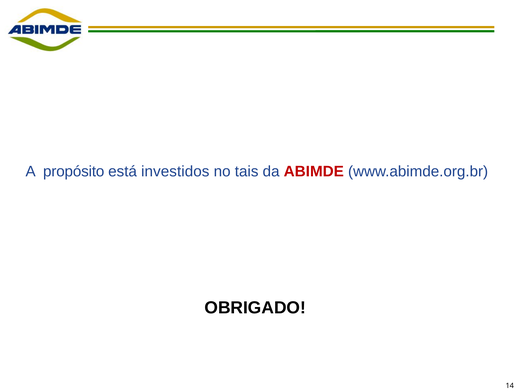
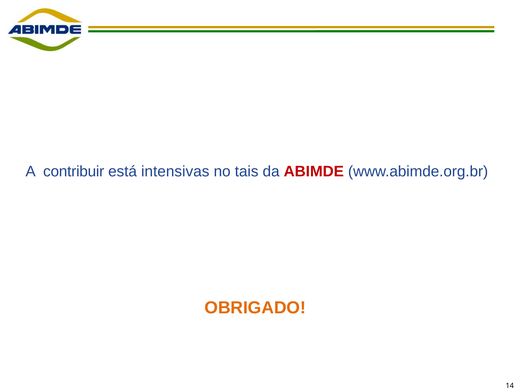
propósito: propósito -> contribuir (74, 172)
investidos: investidos -> intensivas (175, 172)
OBRIGADO colour: black -> orange (255, 307)
